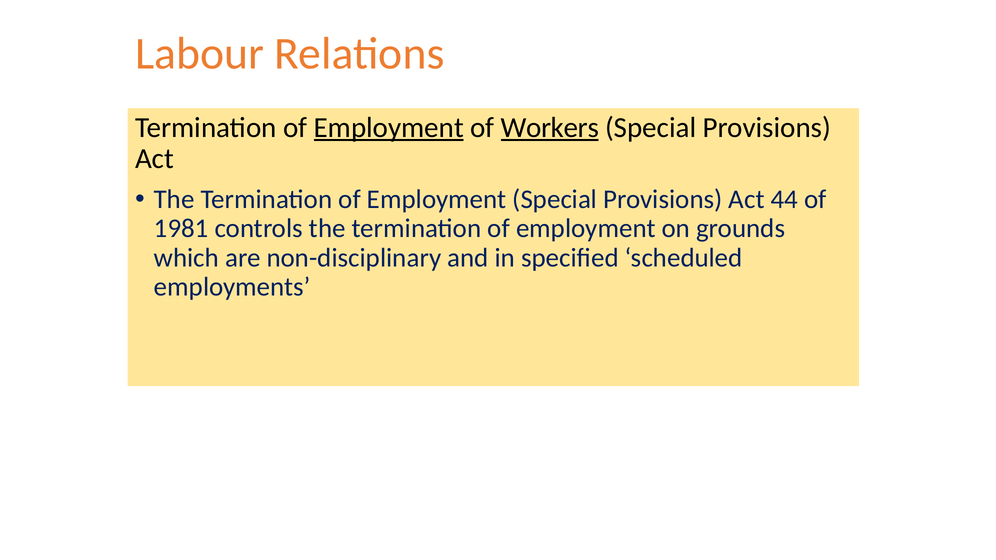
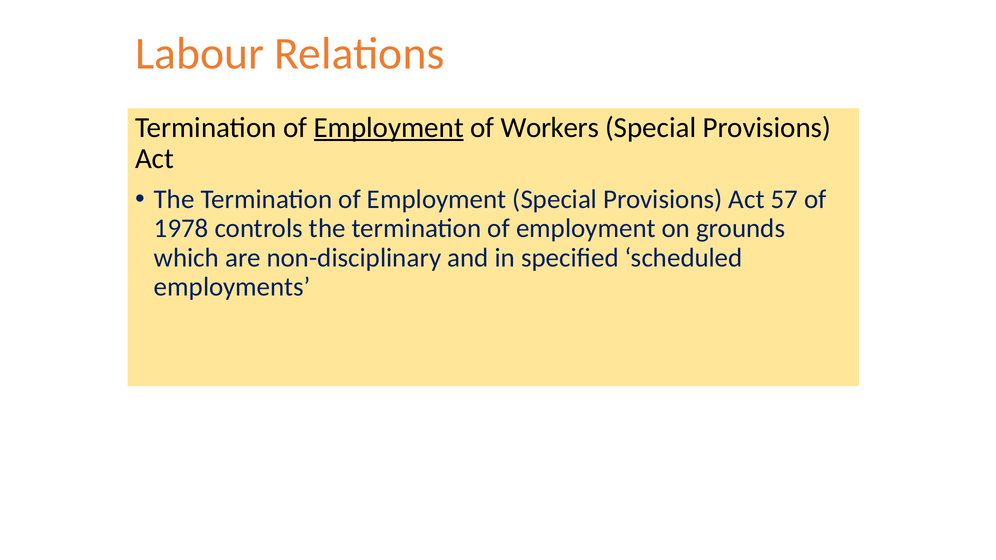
Workers underline: present -> none (550, 128)
44: 44 -> 57 (784, 200)
1981: 1981 -> 1978 (181, 229)
